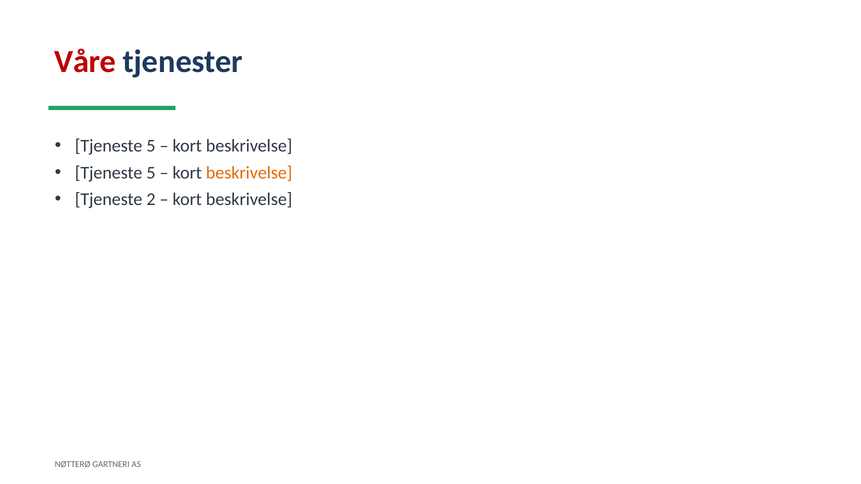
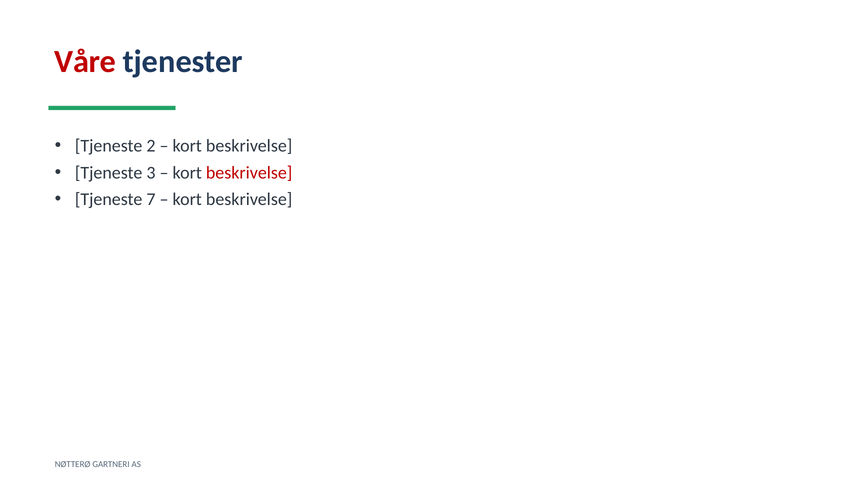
5: 5 -> 2 (151, 146)
5: 5 -> 3 (151, 173)
beskrivelse colour: orange -> red (249, 173)
2: 2 -> 7 (151, 200)
